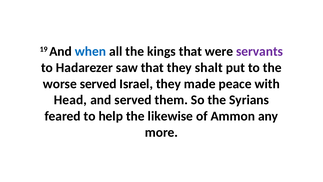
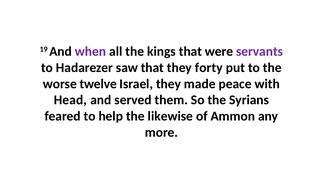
when colour: blue -> purple (91, 51)
shalt: shalt -> forty (209, 68)
worse served: served -> twelve (98, 84)
